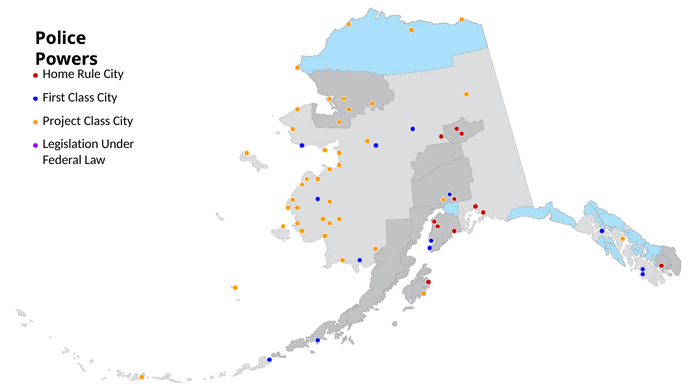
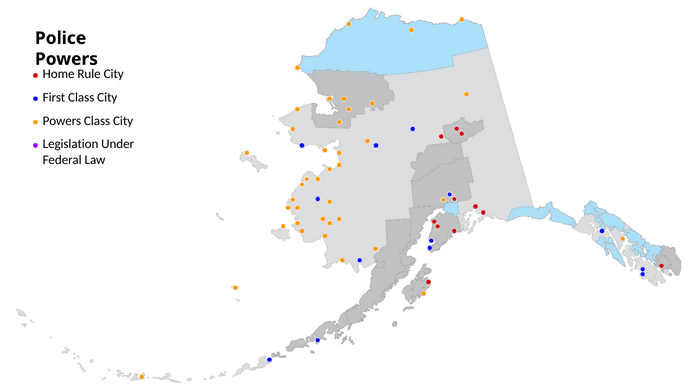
Project: Project -> Powers (62, 121)
